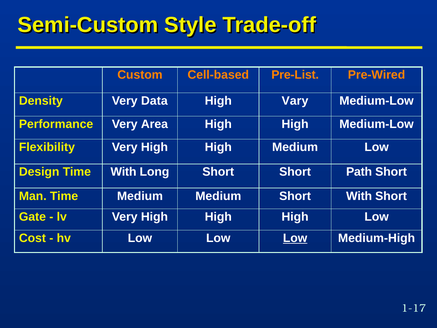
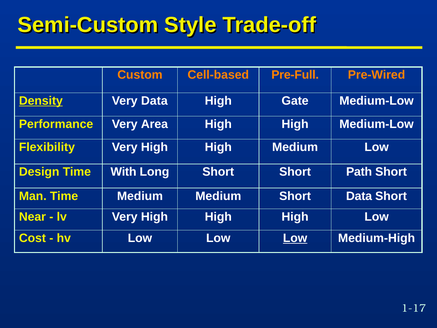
Pre-List: Pre-List -> Pre-Full (295, 75)
Density underline: none -> present (41, 101)
Vary: Vary -> Gate (295, 101)
Short With: With -> Data (359, 196)
Gate: Gate -> Near (32, 217)
